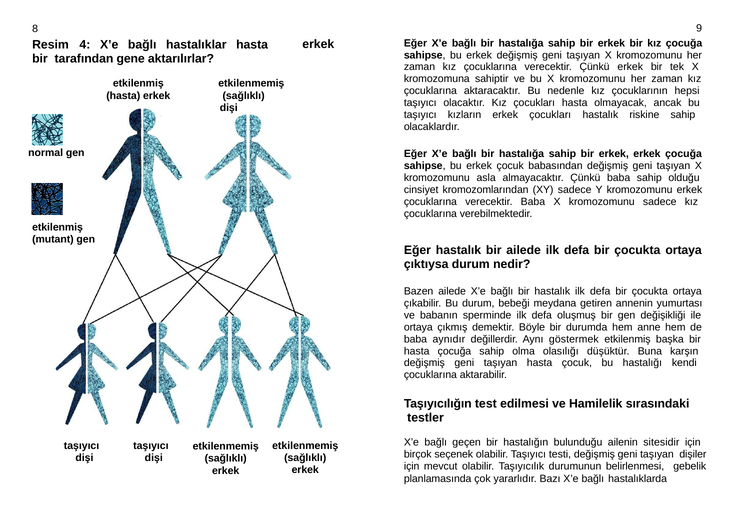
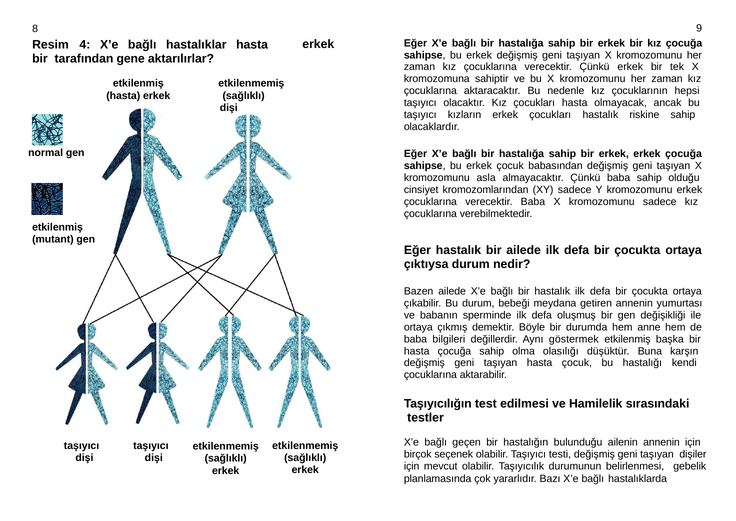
aynıdır: aynıdır -> bilgileri (449, 339)
ailenin sitesidir: sitesidir -> annenin (661, 442)
